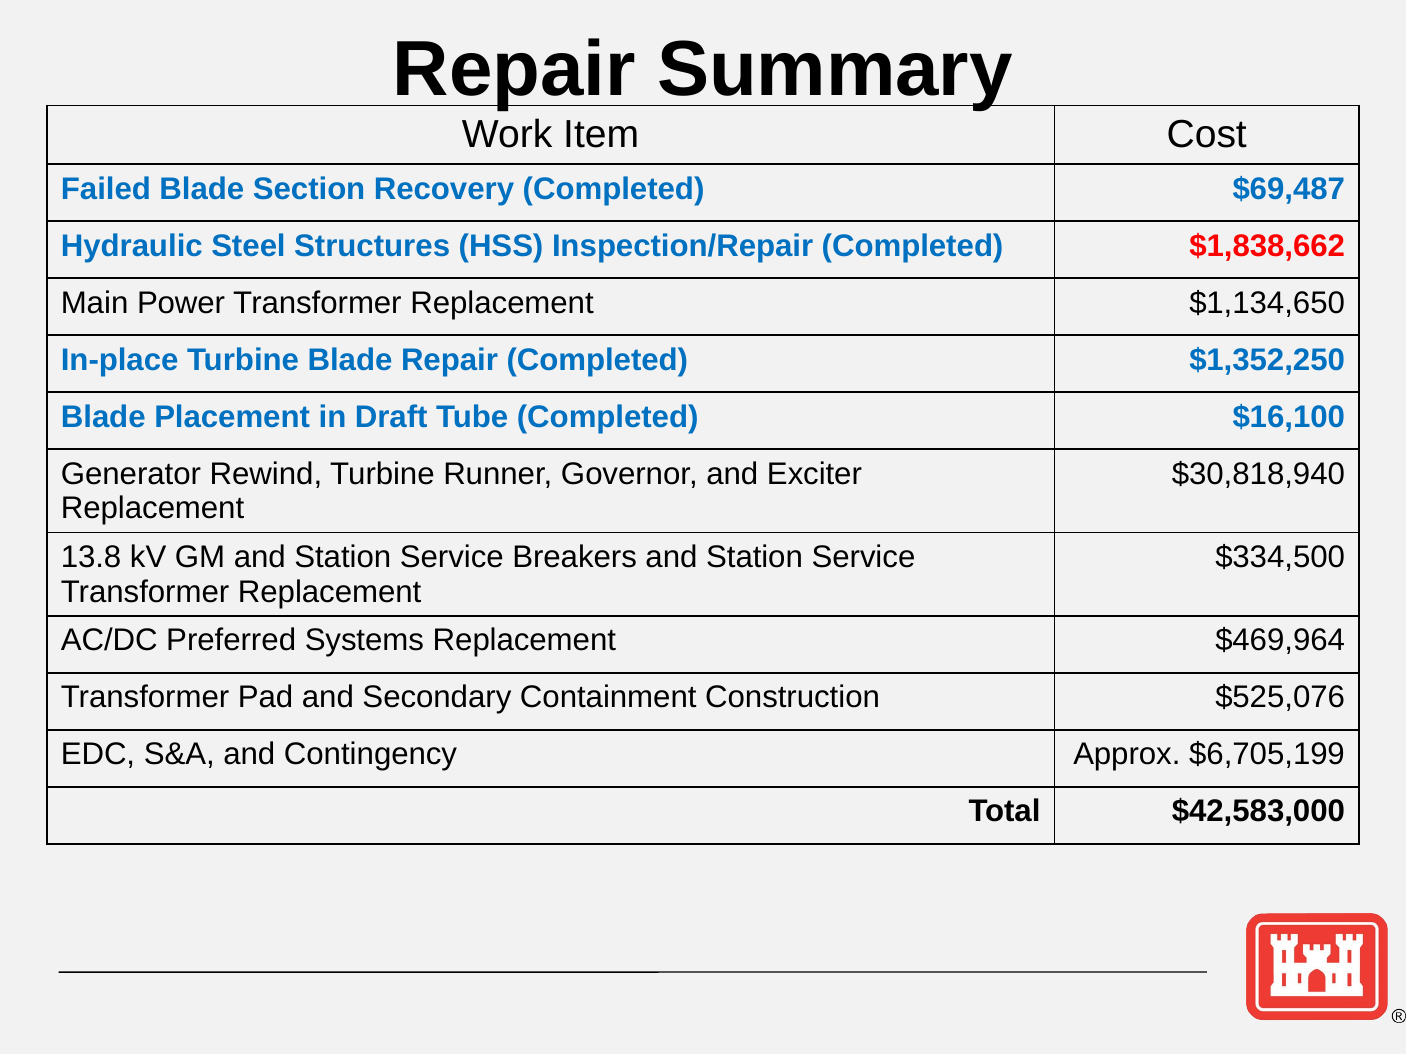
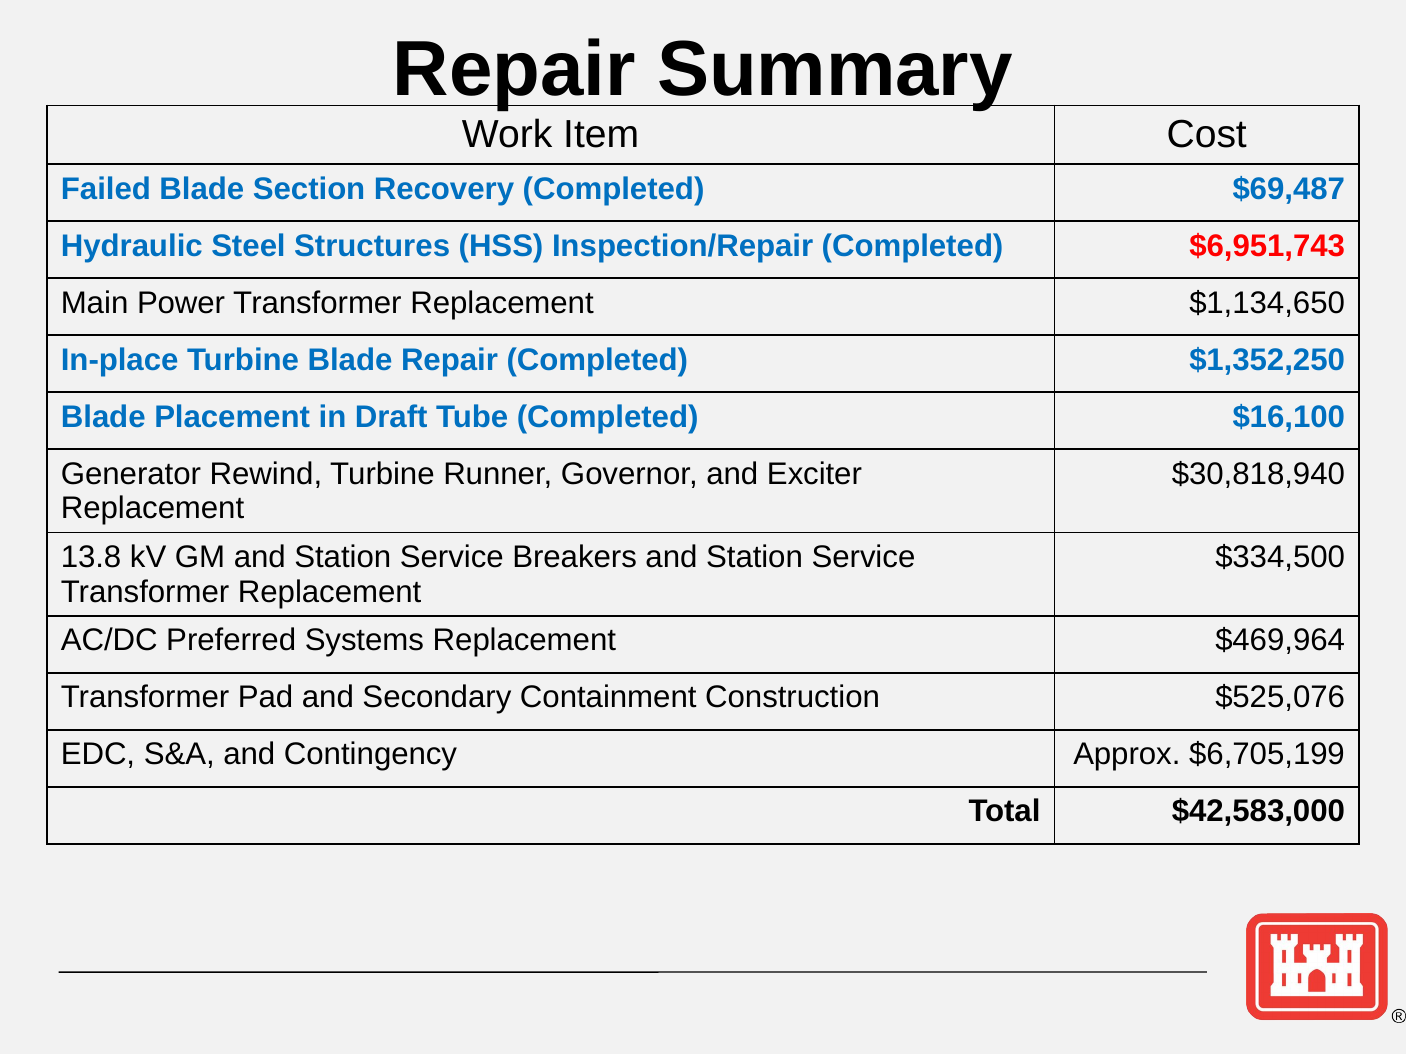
$1,838,662: $1,838,662 -> $6,951,743 (1267, 246)
